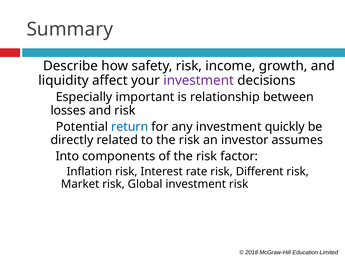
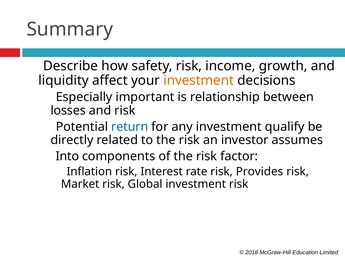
investment colour: purple -> orange (199, 80)
quickly: quickly -> qualify (285, 127)
Different: Different -> Provides (260, 171)
